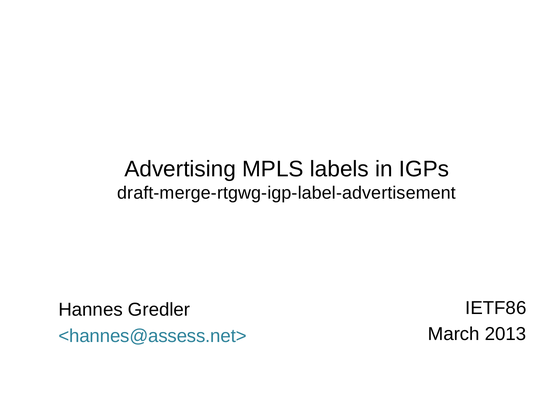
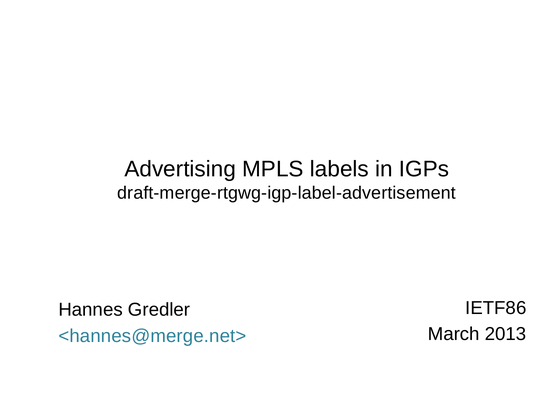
<hannes@assess.net>: <hannes@assess.net> -> <hannes@merge.net> (152, 336)
